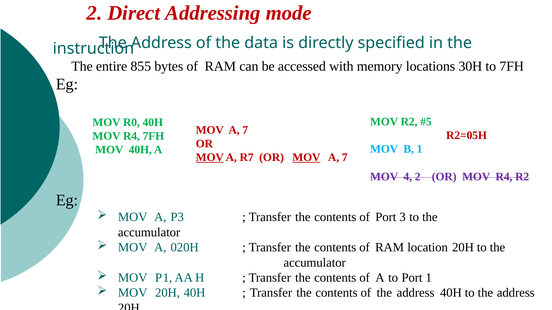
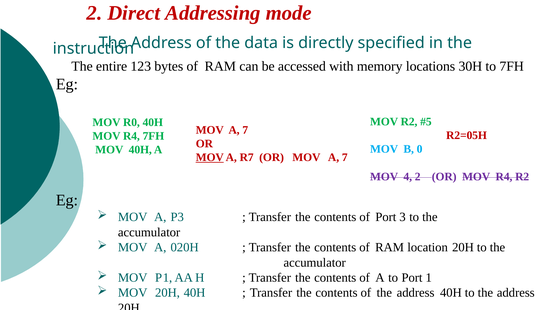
855: 855 -> 123 (141, 66)
B 1: 1 -> 0 (420, 149)
MOV underline: present -> none (306, 158)
